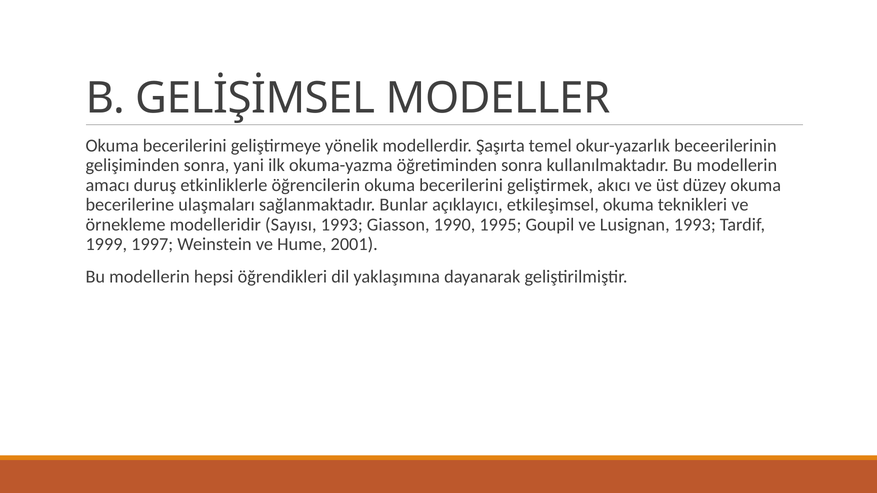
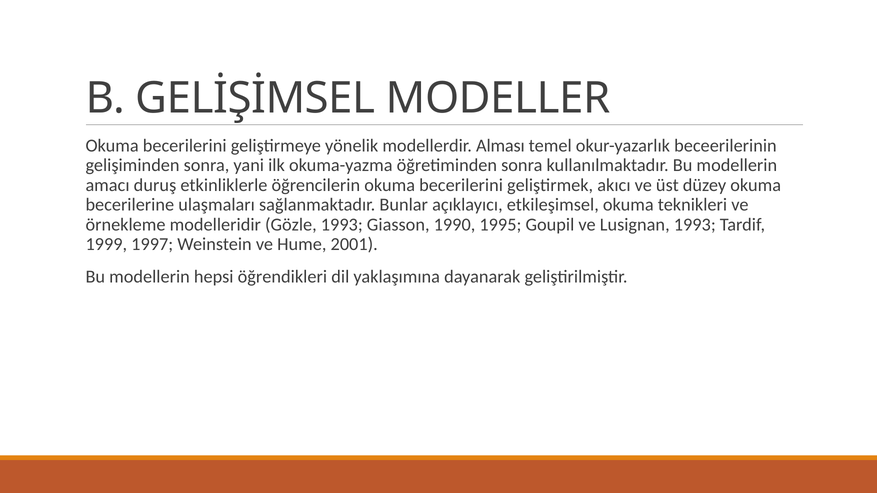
Şaşırta: Şaşırta -> Alması (500, 146)
Sayısı: Sayısı -> Gözle (291, 225)
